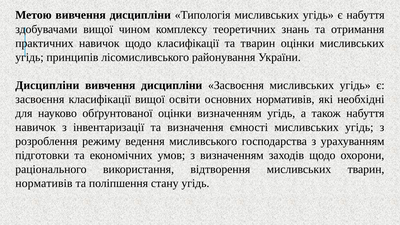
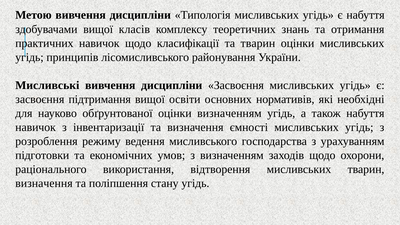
чином: чином -> класів (134, 29)
Дисципліни: Дисципліни -> Мисливські (47, 85)
засвоєння класифікації: класифікації -> підтримання (100, 99)
нормативів: нормативів -> визначення (44, 183)
